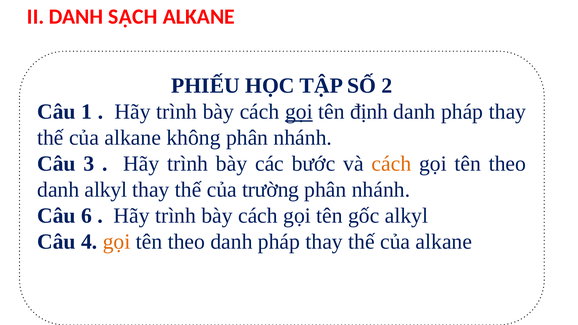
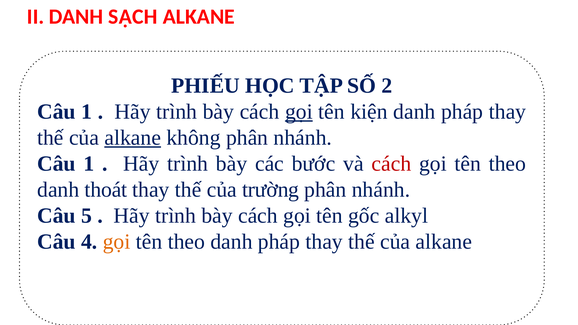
định: định -> kiện (369, 112)
alkane underline: none -> present (133, 138)
3: 3 -> 1 (89, 164)
cách colour: orange -> red (391, 164)
danh alkyl: alkyl -> thoát (106, 190)
6: 6 -> 5 (87, 216)
